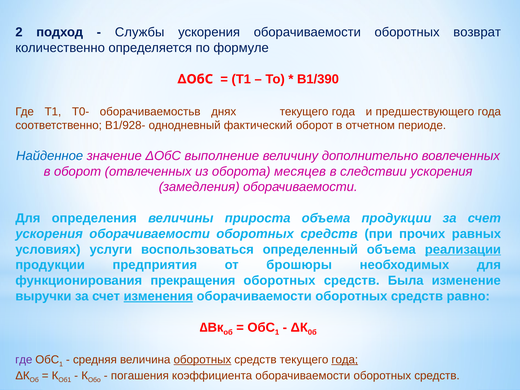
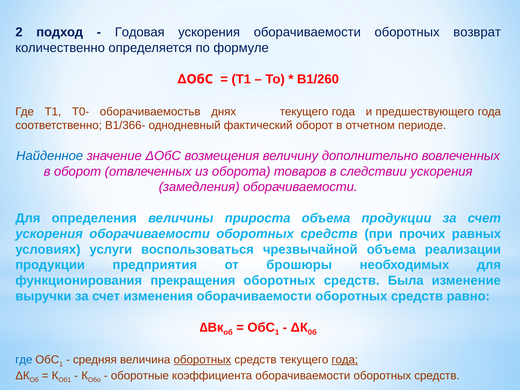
Службы: Службы -> Годовая (140, 32)
В1/390: В1/390 -> В1/260 (318, 79)
В1/928-: В1/928- -> В1/366- (125, 125)
выполнение: выполнение -> возмещения (222, 156)
месяцев: месяцев -> товаров (300, 171)
определенный: определенный -> чрезвычайной (310, 249)
реализации underline: present -> none (463, 249)
изменения underline: present -> none (158, 296)
где colour: purple -> blue (24, 360)
погашения: погашения -> оборотные (140, 376)
